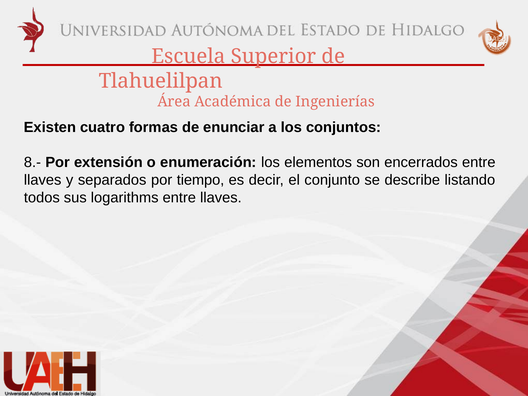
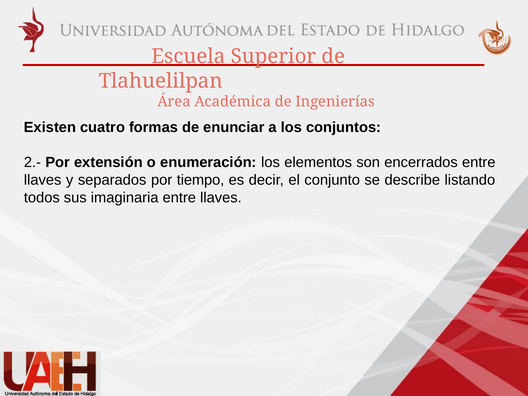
8.-: 8.- -> 2.- (32, 162)
logarithms: logarithms -> imaginaria (125, 198)
